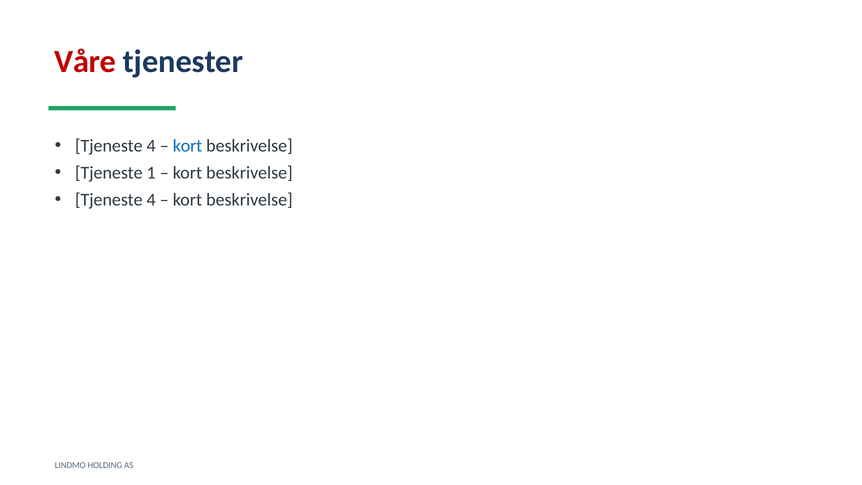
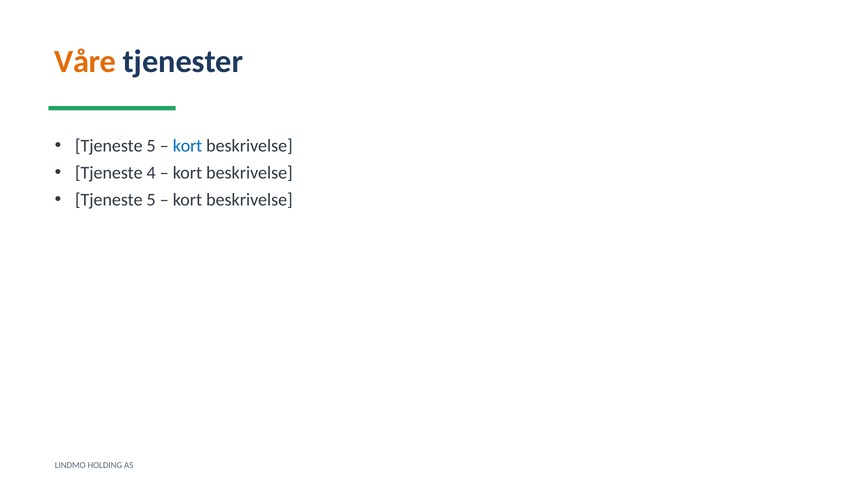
Våre colour: red -> orange (85, 62)
4: 4 -> 5 (151, 146)
1: 1 -> 4 (151, 173)
4: 4 -> 5 (151, 200)
